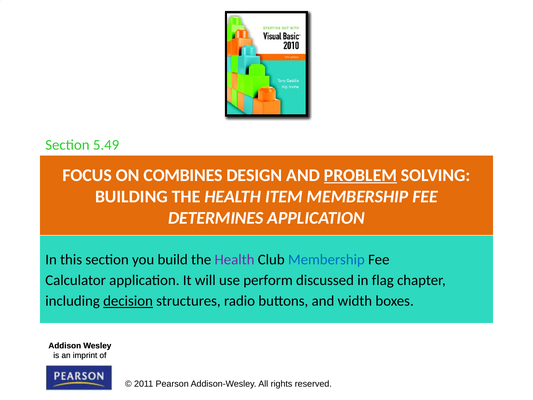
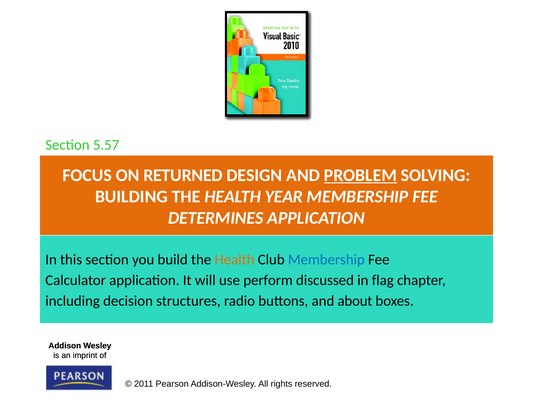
5.49: 5.49 -> 5.57 (106, 145)
COMBINES: COMBINES -> RETURNED (183, 175)
ITEM: ITEM -> YEAR (284, 196)
Health colour: purple -> orange (235, 259)
decision underline: present -> none (128, 301)
width: width -> about (355, 301)
